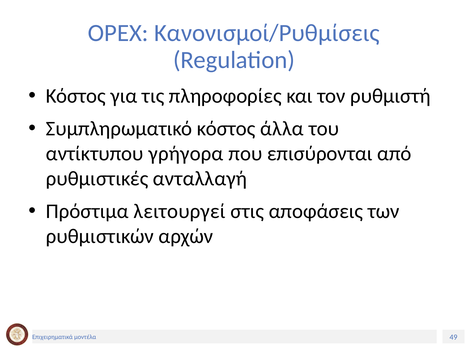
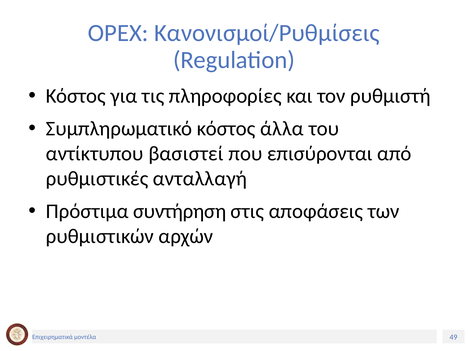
γρήγορα: γρήγορα -> βασιστεί (186, 154)
λειτουργεί: λειτουργεί -> συντήρηση (180, 211)
